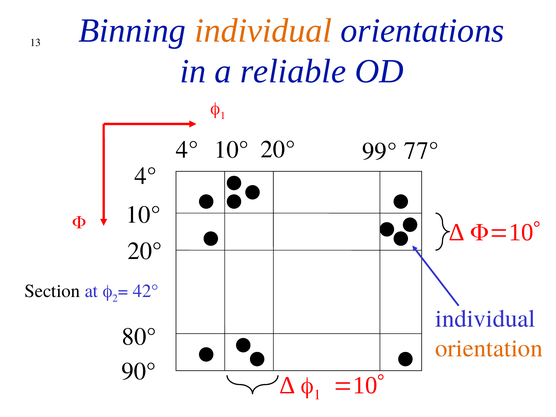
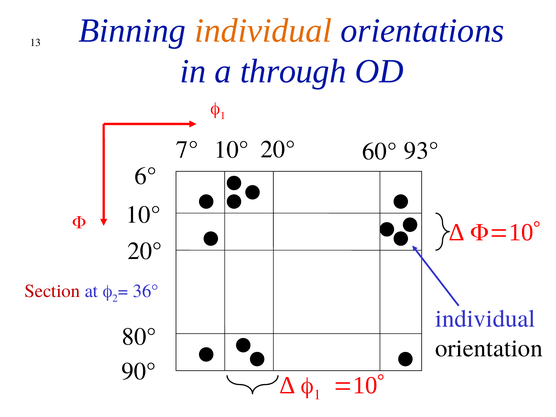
reliable: reliable -> through (293, 71)
4°: 4° -> 7° (187, 150)
77°: 77° -> 93° (421, 151)
99°: 99° -> 60° (380, 151)
4°: 4° -> 6° (146, 176)
Section colour: black -> red (52, 291)
42°: 42° -> 36° (146, 291)
orientation colour: orange -> black (489, 348)
